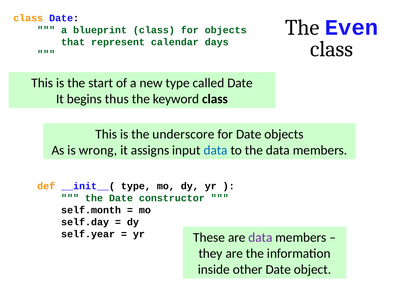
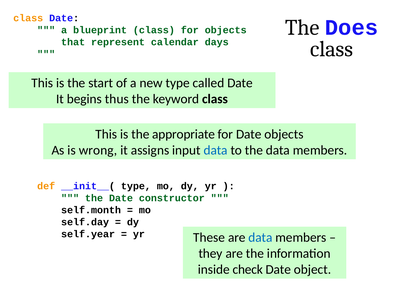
Even: Even -> Does (352, 28)
underscore: underscore -> appropriate (184, 134)
data colour: purple -> blue (260, 237)
other: other -> check (248, 269)
